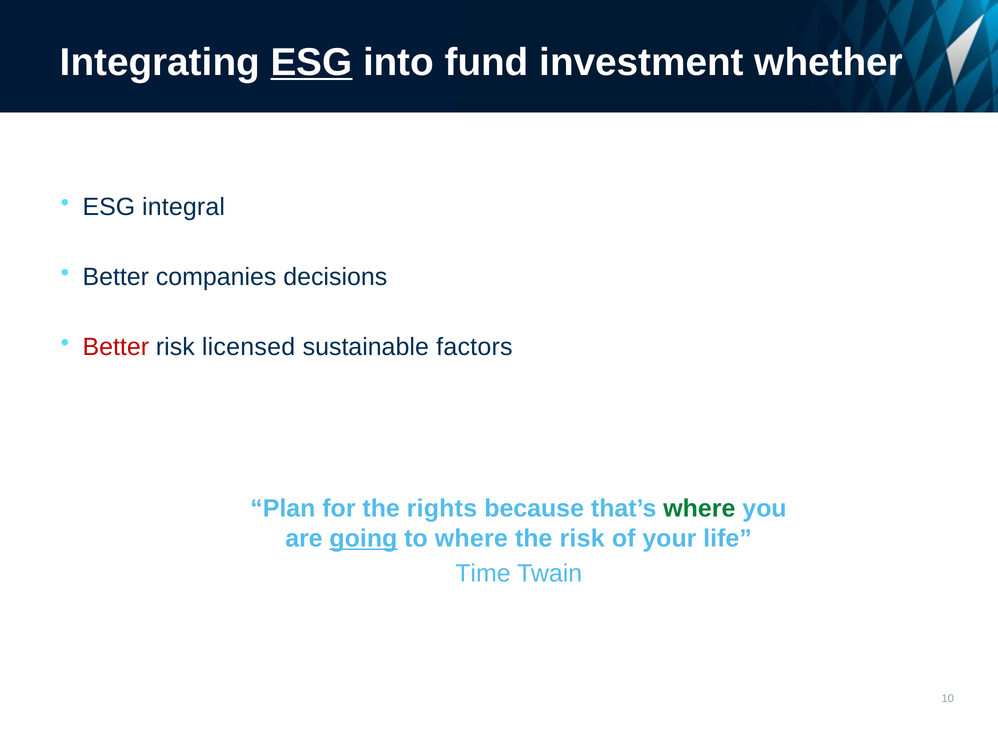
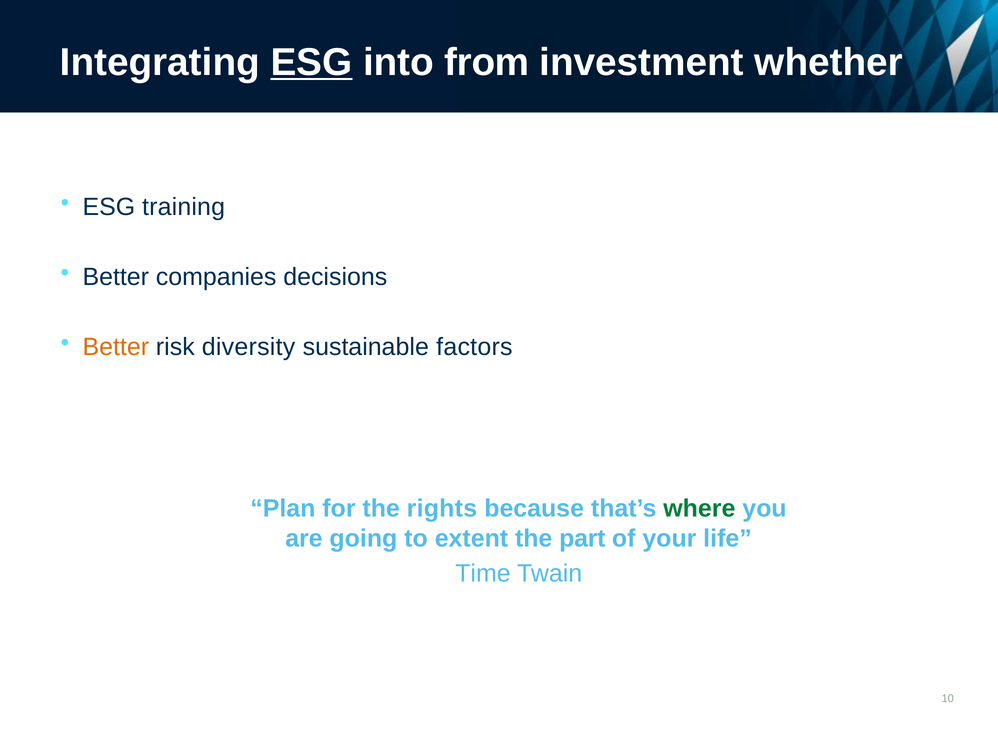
fund: fund -> from (487, 62)
integral: integral -> training (184, 207)
Better colour: red -> orange (116, 347)
licensed: licensed -> diversity (249, 347)
going underline: present -> none (363, 538)
to where: where -> extent (471, 538)
the risk: risk -> part (582, 538)
